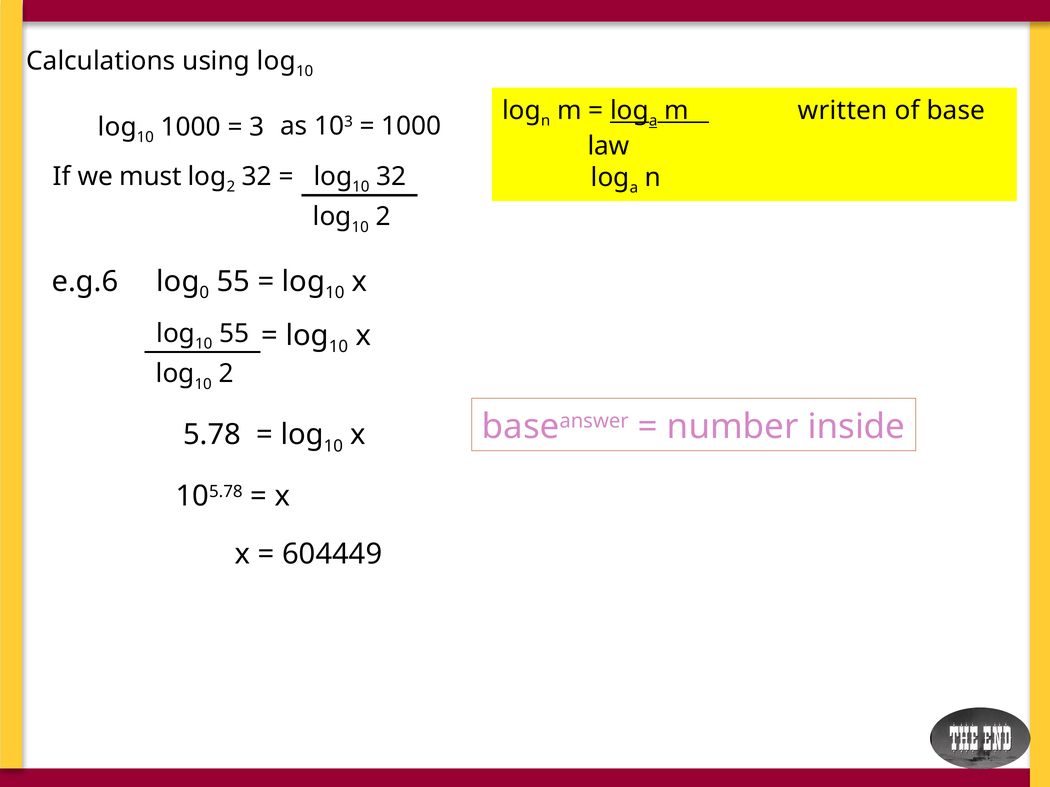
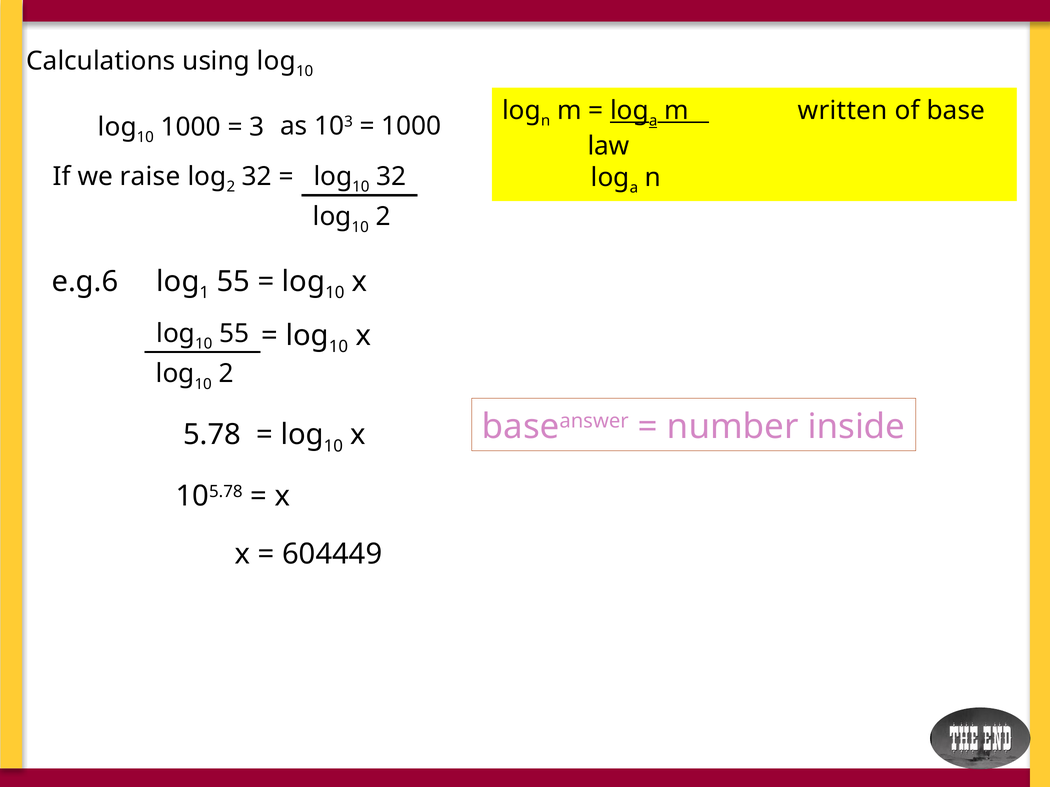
must: must -> raise (150, 177)
0: 0 -> 1 (204, 293)
